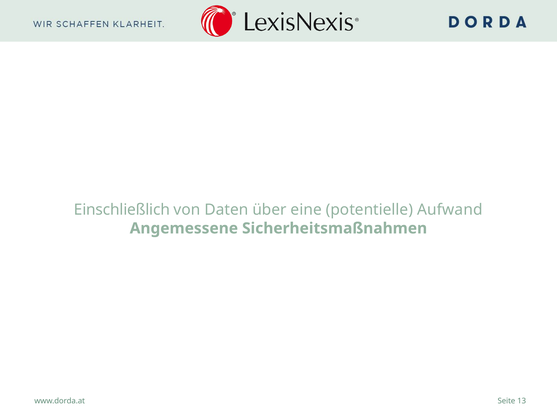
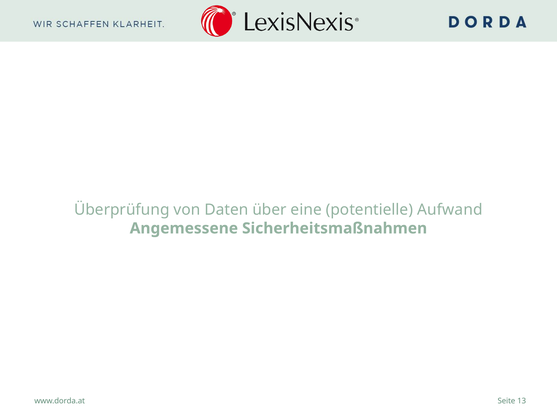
Einschließlich: Einschließlich -> Überprüfung (122, 210)
